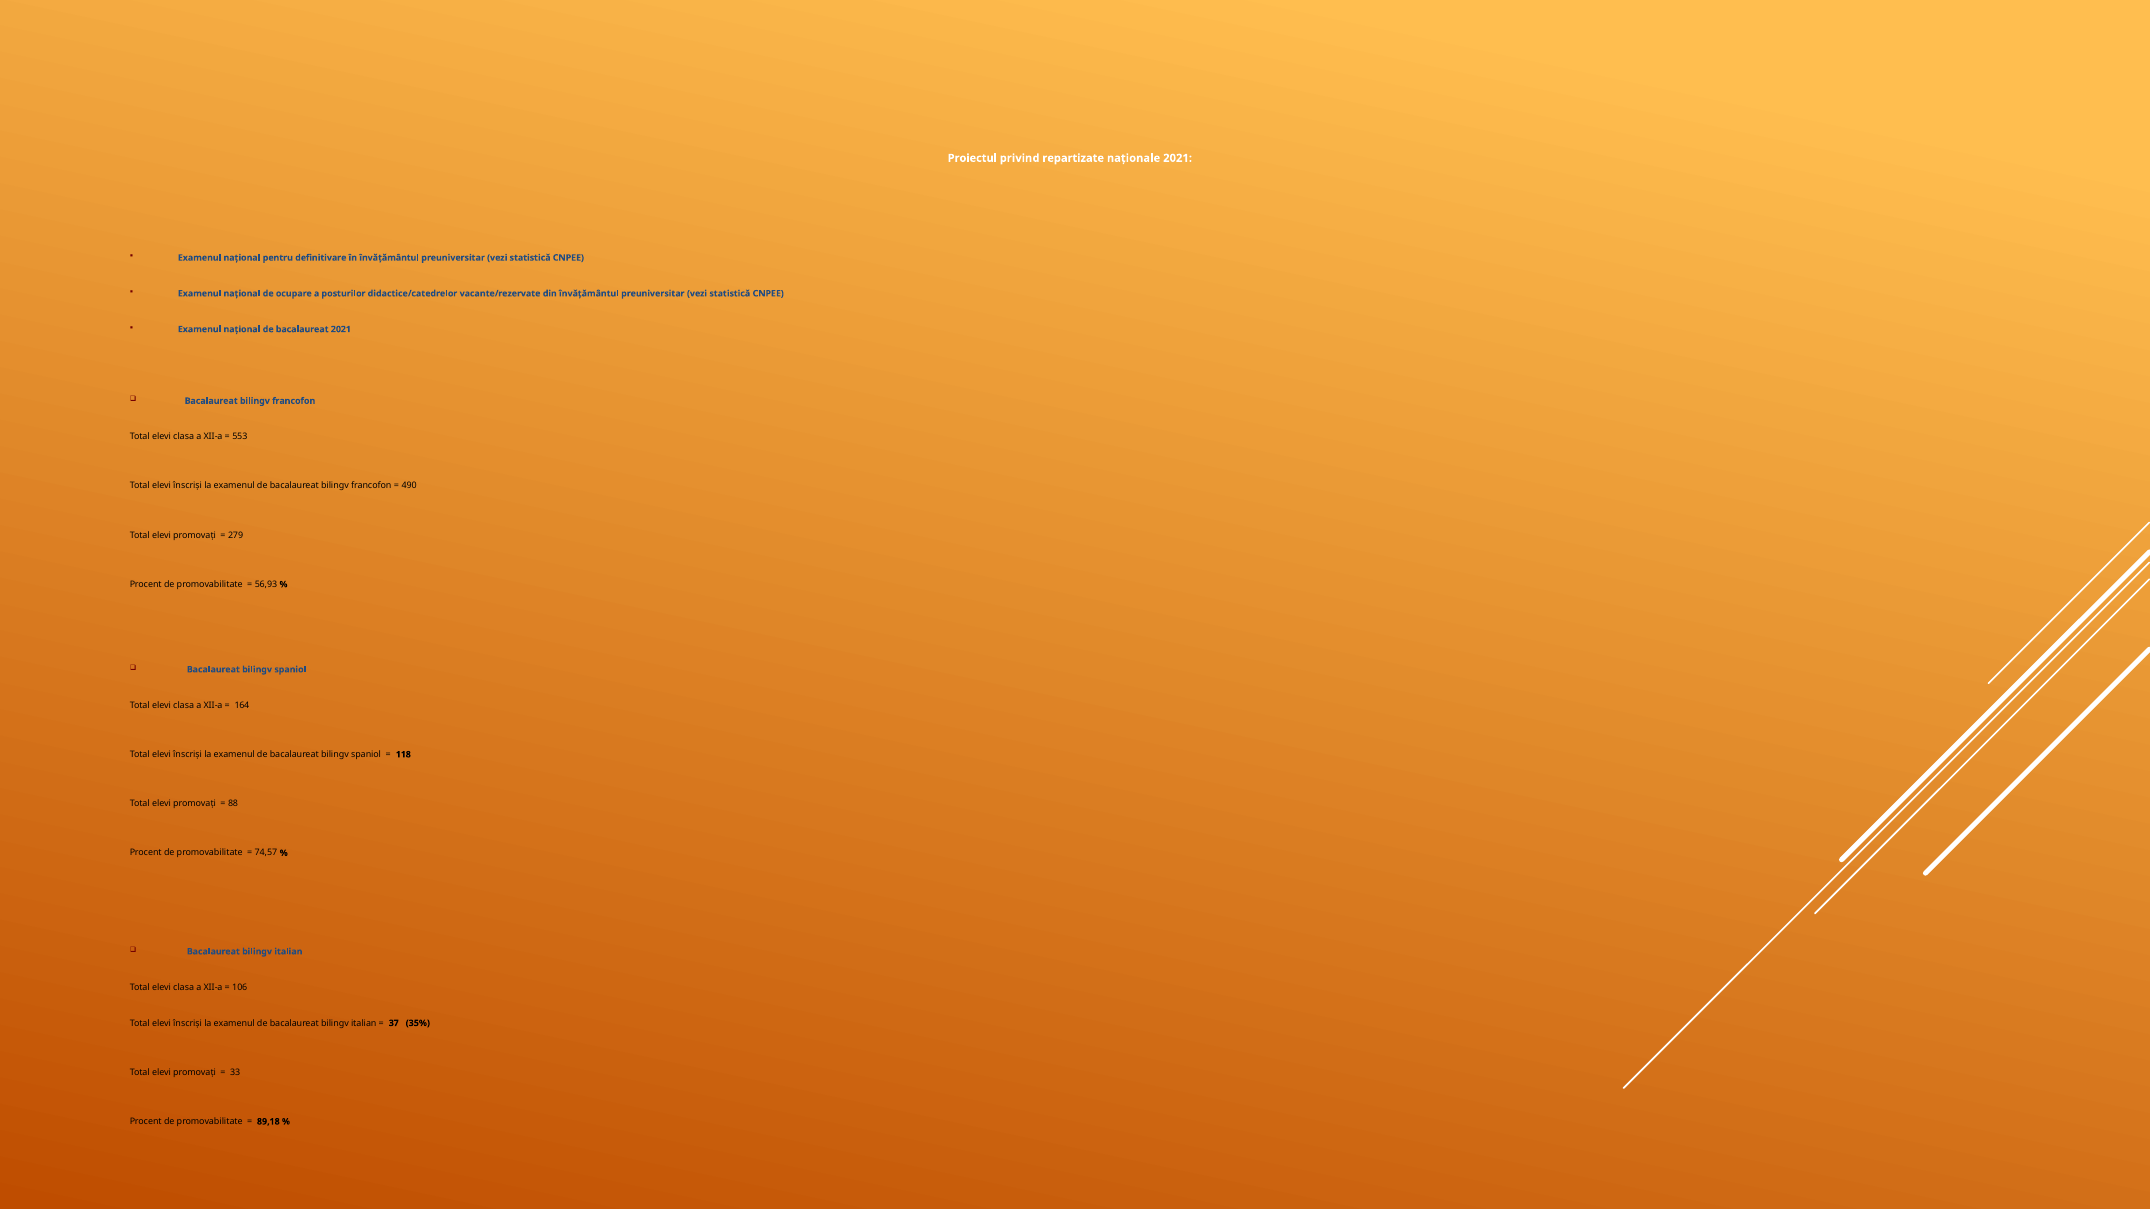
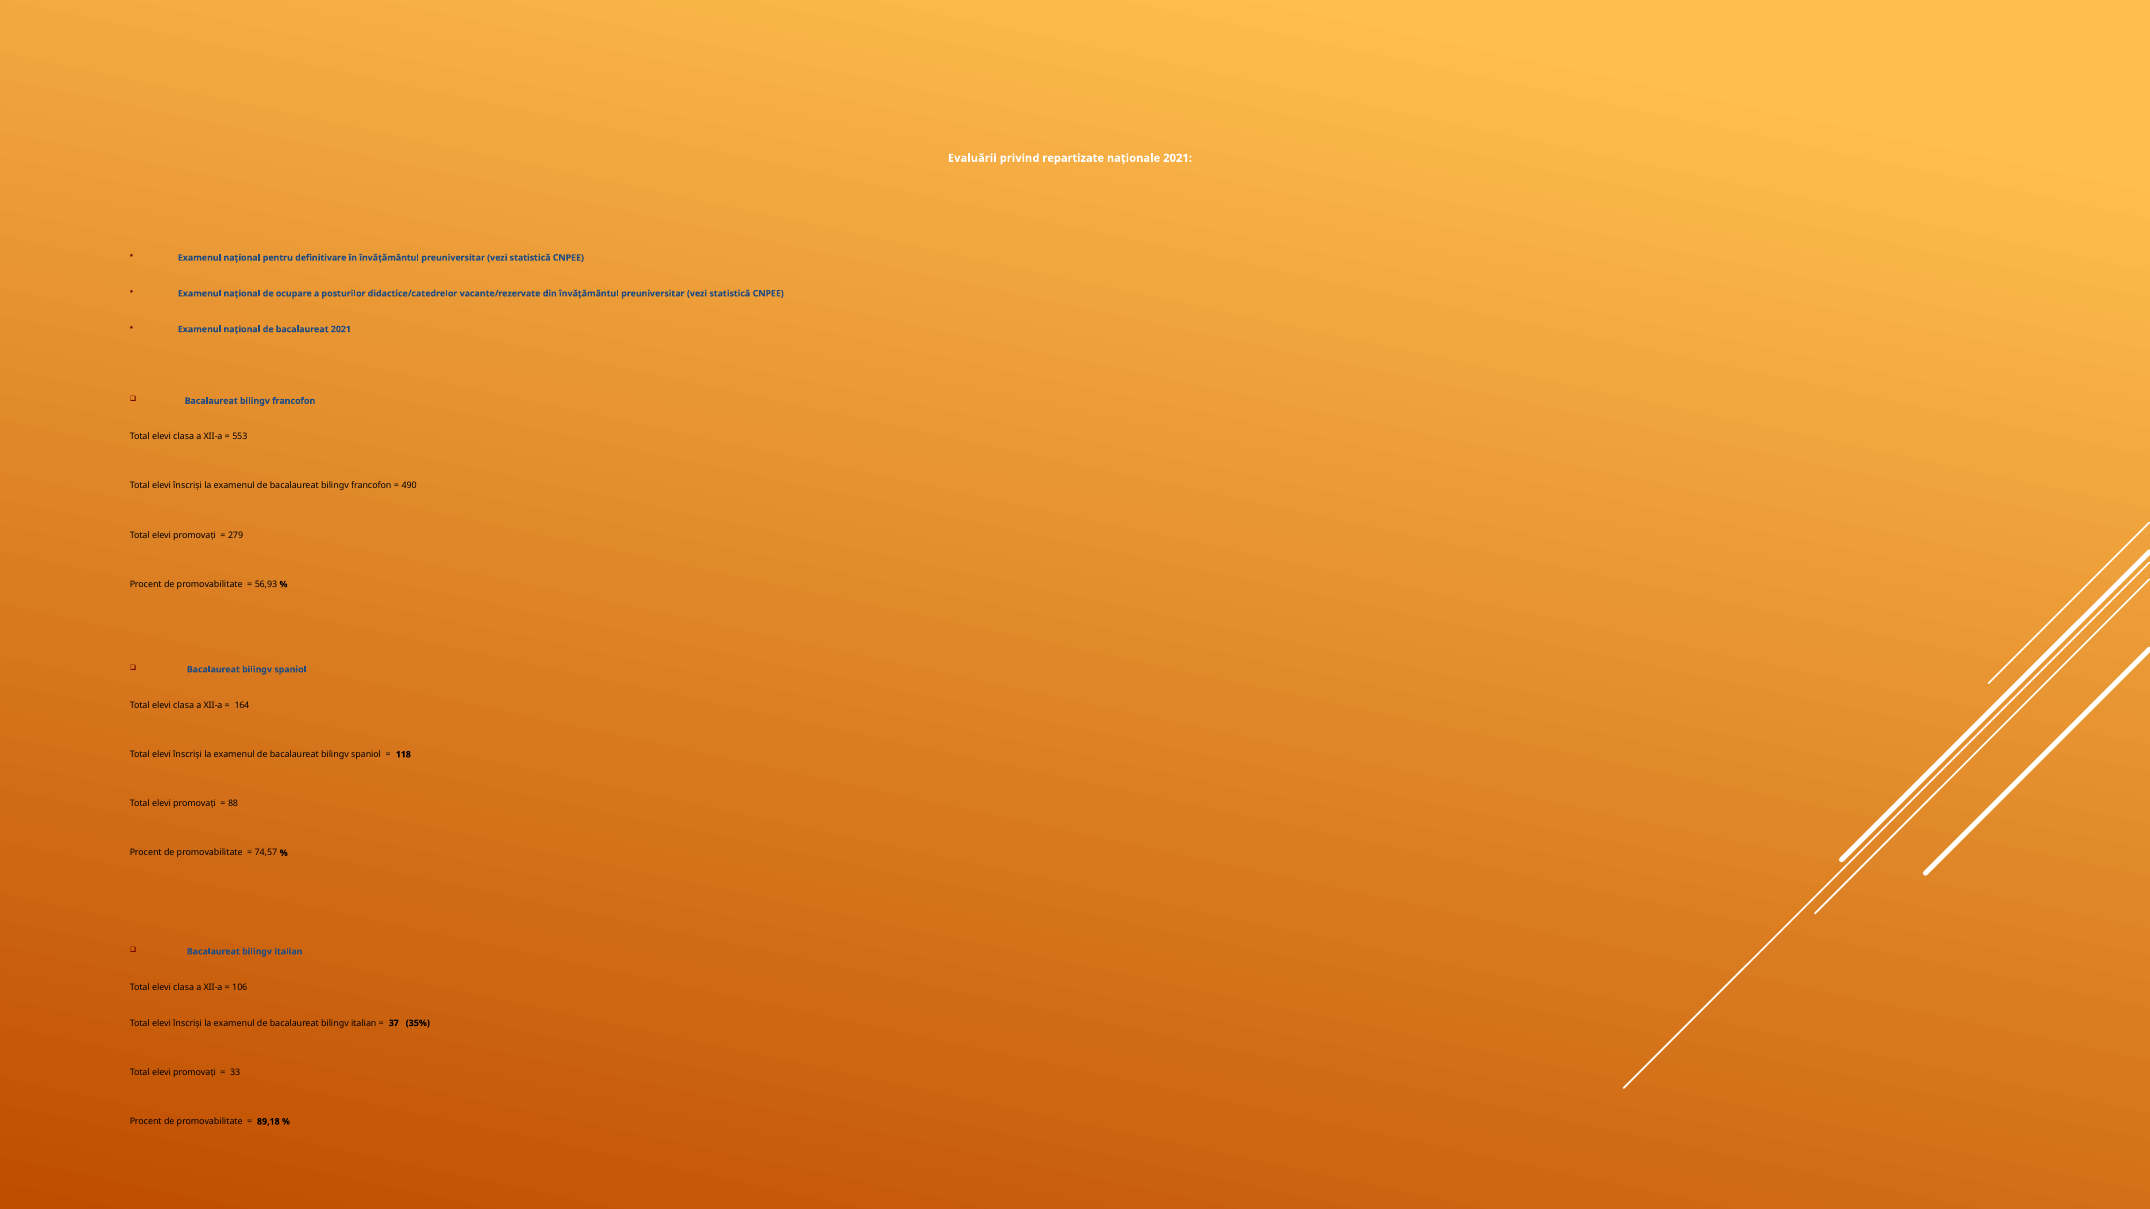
Proiectul: Proiectul -> Evaluării (972, 158)
